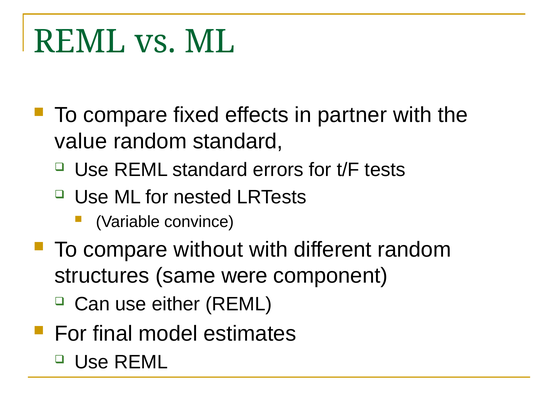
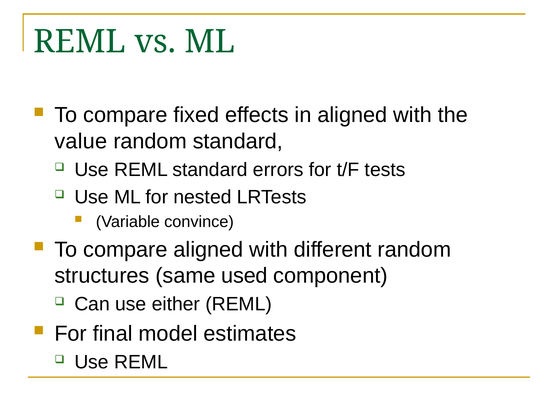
in partner: partner -> aligned (352, 115)
compare without: without -> aligned (208, 249)
were: were -> used (245, 275)
